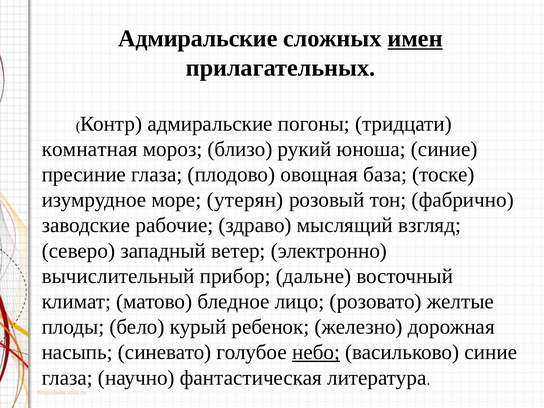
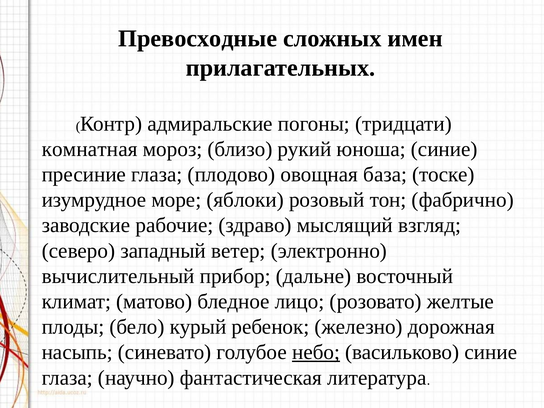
Адмиральские: Адмиральские -> Превосходные (198, 39)
имен underline: present -> none (415, 39)
утерян: утерян -> яблоки (245, 200)
